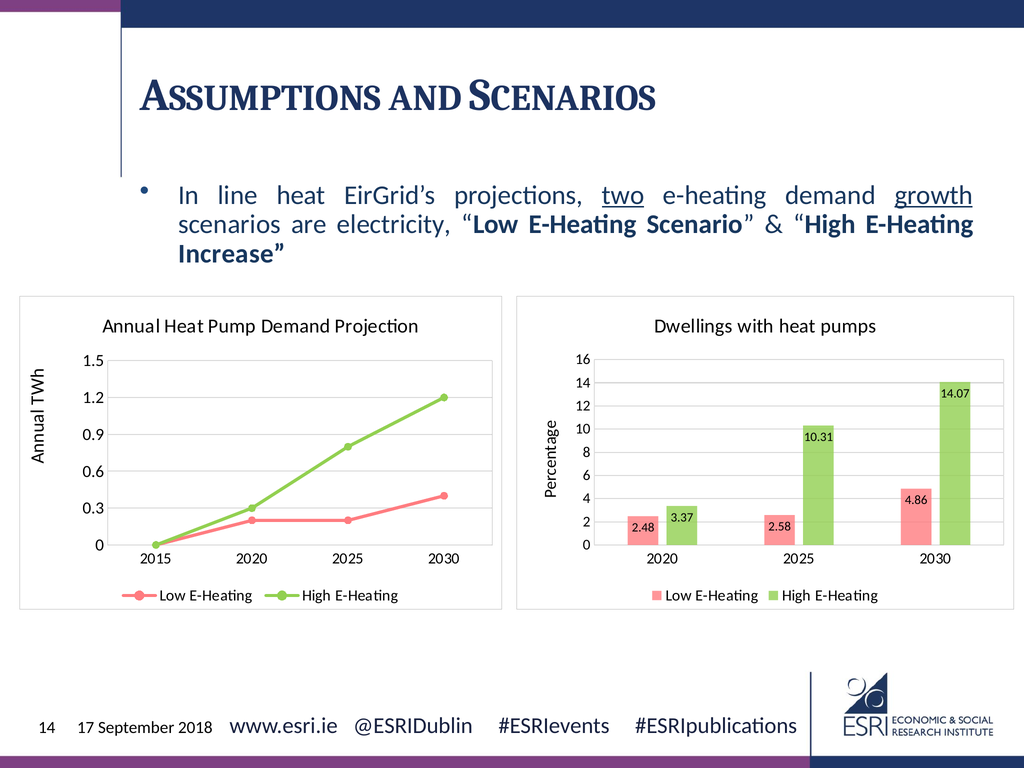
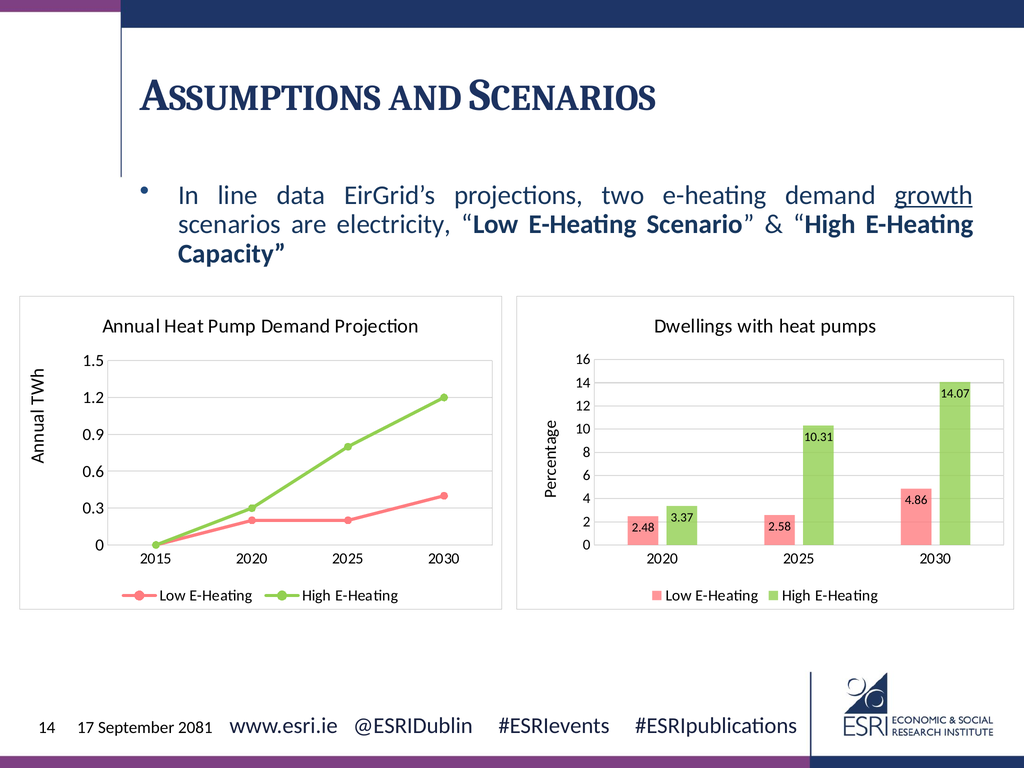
line heat: heat -> data (301, 195)
two underline: present -> none (623, 195)
Increase: Increase -> Capacity (232, 254)
2018: 2018 -> 2081 (195, 728)
